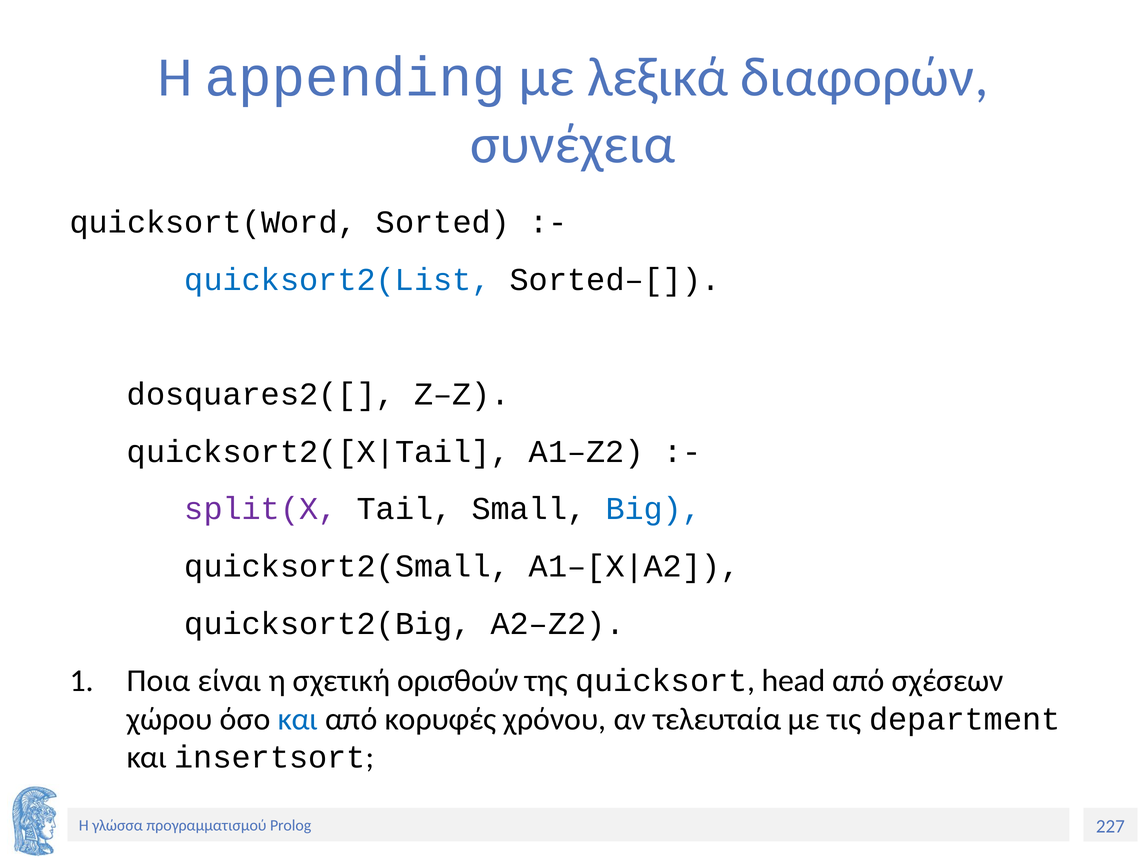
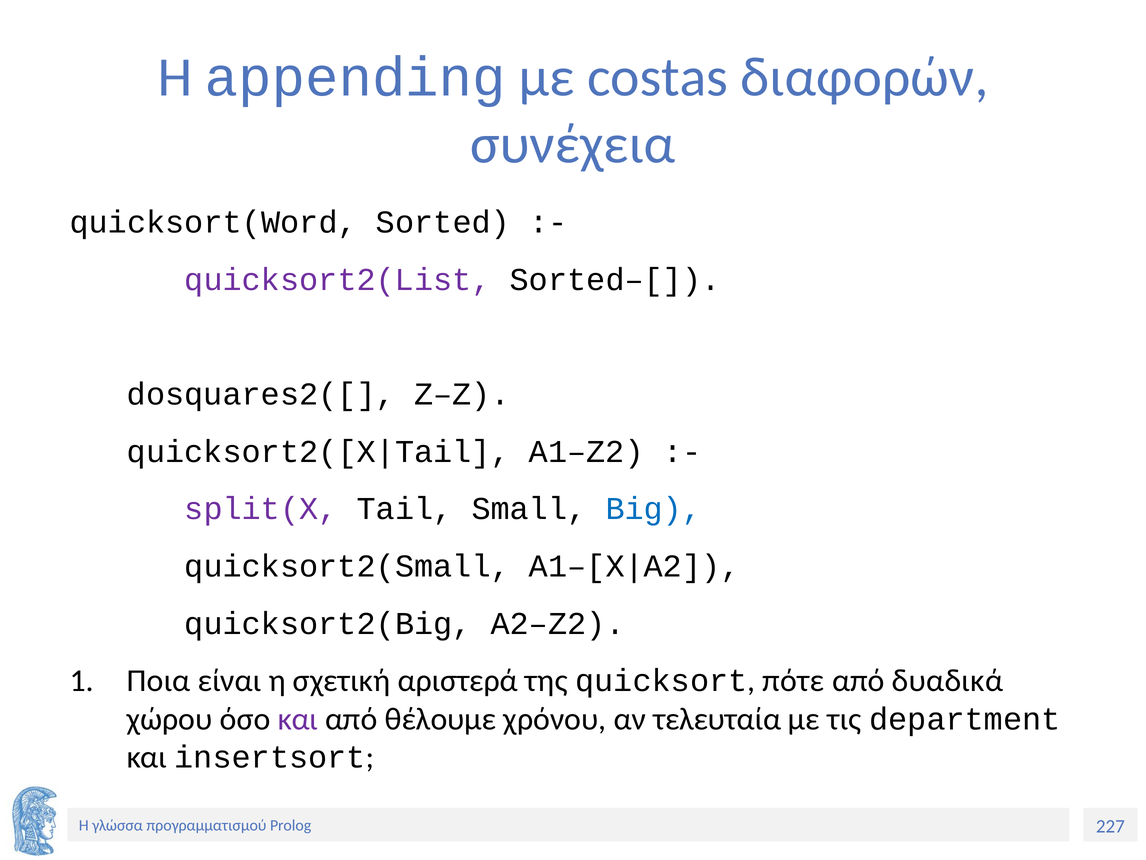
λεξικά: λεξικά -> costas (658, 77)
quicksort2(List colour: blue -> purple (338, 279)
ορισθούν: ορισθούν -> αριστερά (458, 681)
head: head -> πότε (793, 681)
σχέσεων: σχέσεων -> δυαδικά (948, 681)
και colour: blue -> purple (298, 719)
κορυφές: κορυφές -> θέλουμε (440, 719)
